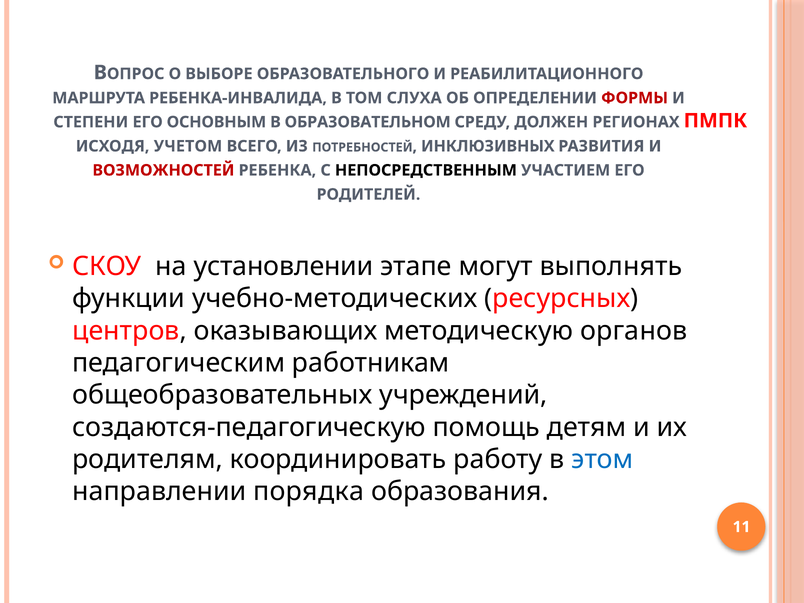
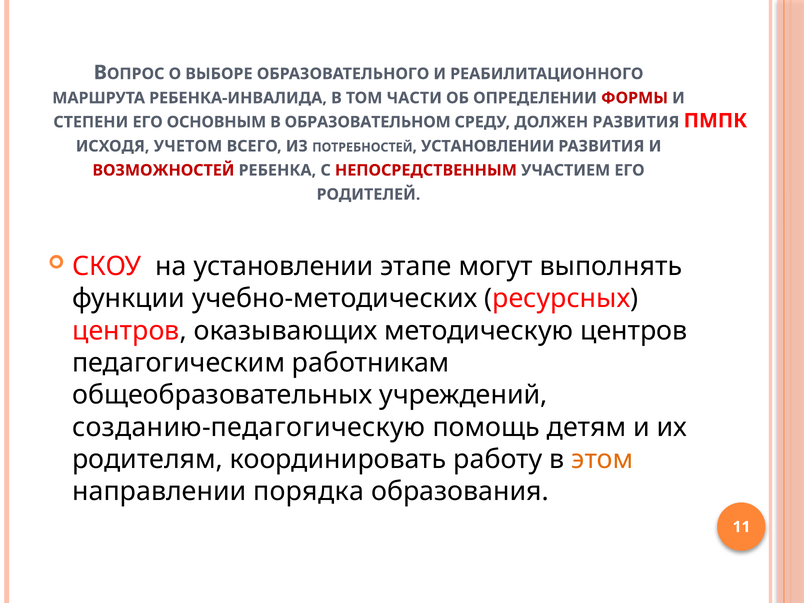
СЛУХА: СЛУХА -> ЧАСТИ (414, 98)
ДОЛЖЕН РЕГИОНАХ: РЕГИОНАХ -> РАЗВИТИЯ (636, 122)
ПОТРЕБНОСТЕЙ ИНКЛЮЗИВНЫХ: ИНКЛЮЗИВНЫХ -> УСТАНОВЛЕНИИ (488, 146)
НЕПОСРЕДСТВЕННЫМ colour: black -> red (426, 170)
методическую органов: органов -> центров (634, 331)
создаются-педагогическую: создаются-педагогическую -> созданию-педагогическую (249, 427)
этом colour: blue -> orange (602, 459)
